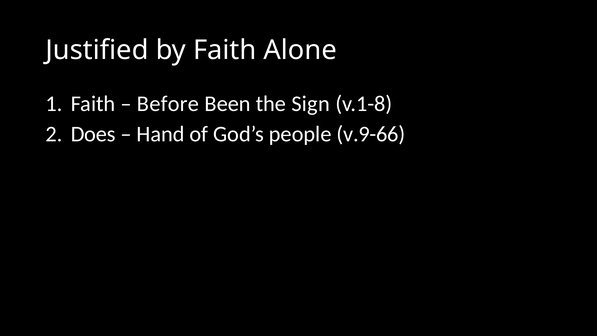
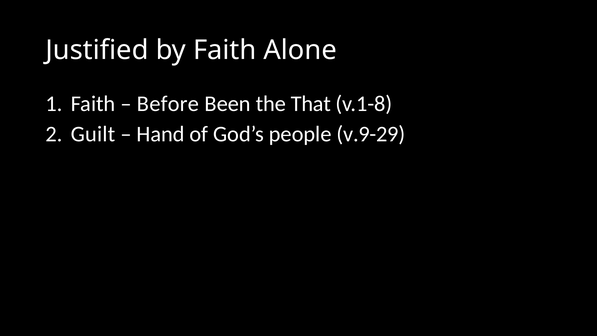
Sign: Sign -> That (311, 104)
Does: Does -> Guilt (93, 134)
v.9-66: v.9-66 -> v.9-29 (371, 134)
